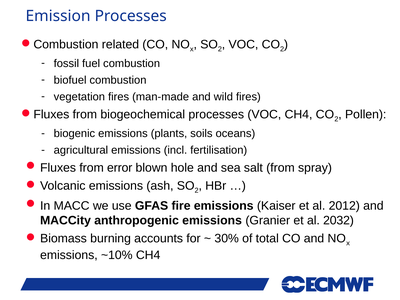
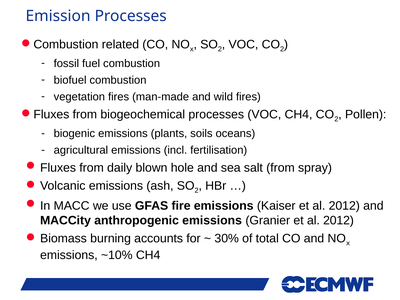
error: error -> daily (120, 168)
Granier et al 2032: 2032 -> 2012 (338, 220)
